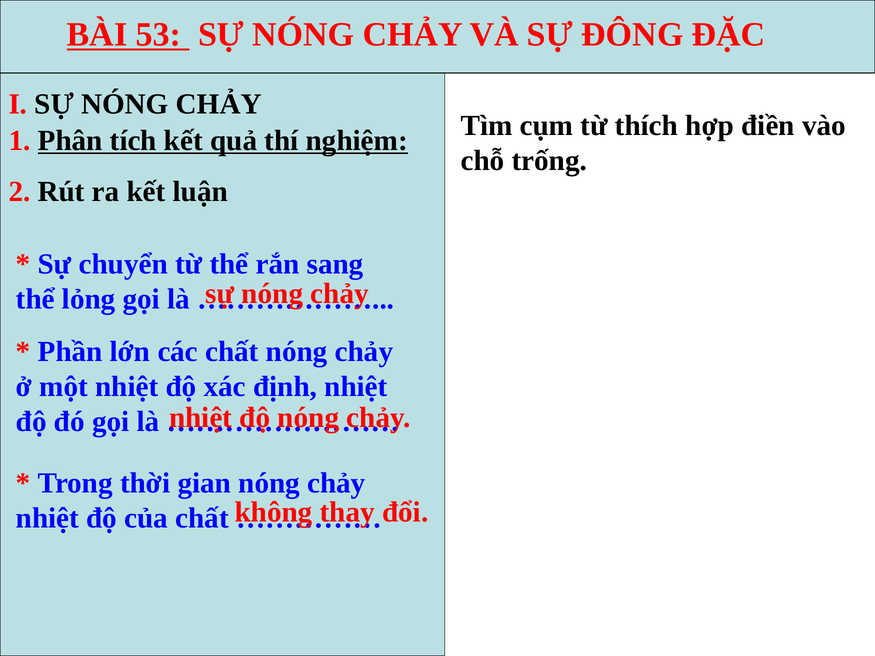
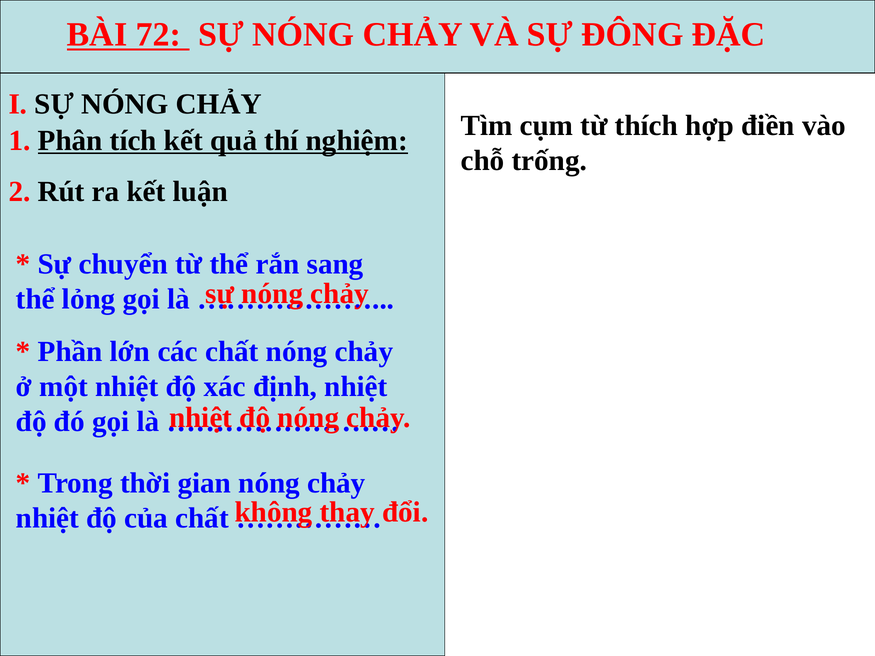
53: 53 -> 72 (158, 34)
